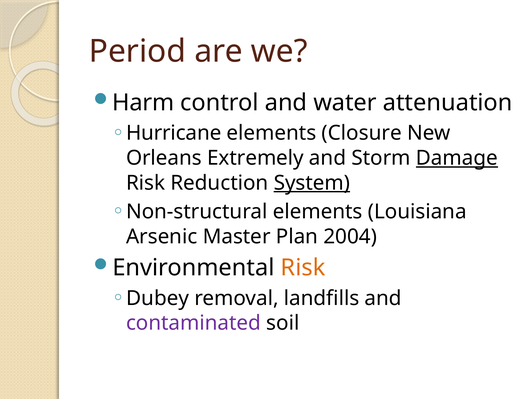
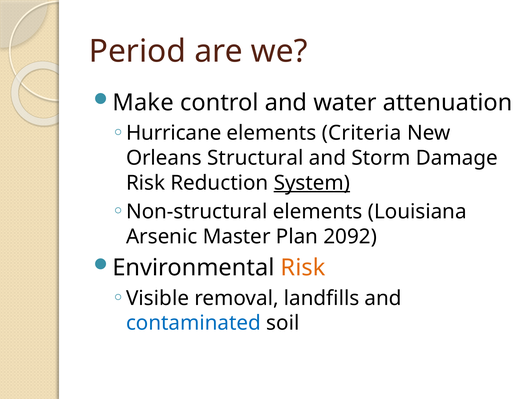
Harm: Harm -> Make (143, 103)
Closure: Closure -> Criteria (362, 133)
Extremely: Extremely -> Structural (255, 158)
Damage underline: present -> none (457, 158)
2004: 2004 -> 2092 (350, 237)
Dubey: Dubey -> Visible (158, 298)
contaminated colour: purple -> blue (194, 323)
